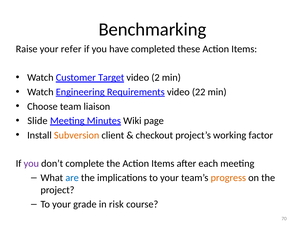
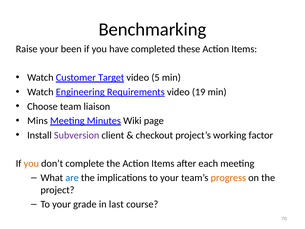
refer: refer -> been (71, 49)
2: 2 -> 5 (156, 77)
22: 22 -> 19 (199, 92)
Slide: Slide -> Mins (37, 121)
Subversion colour: orange -> purple (77, 135)
you colour: purple -> orange (31, 163)
risk: risk -> last (116, 204)
